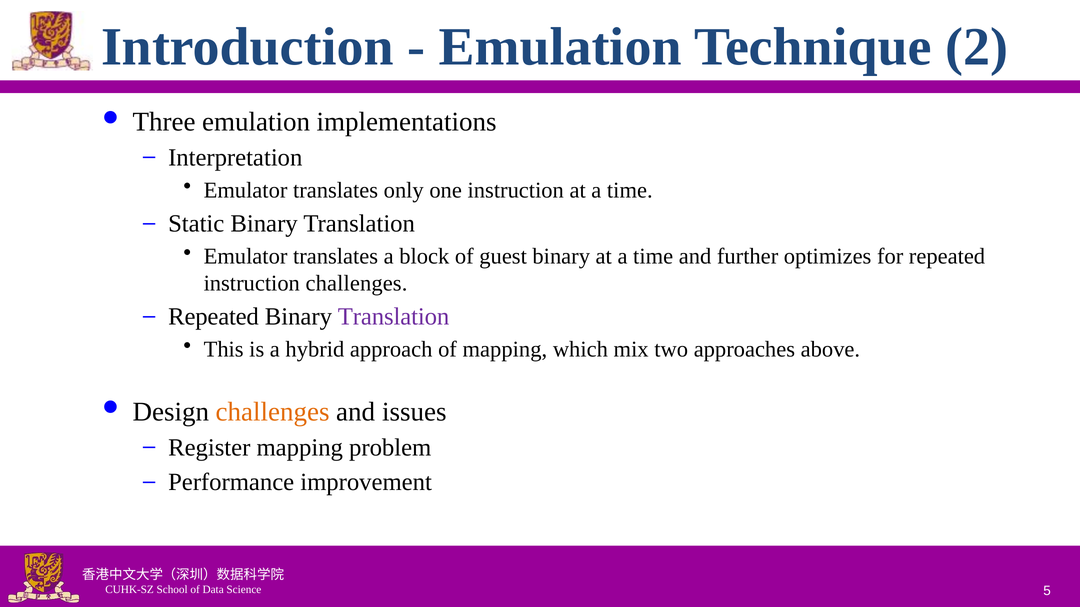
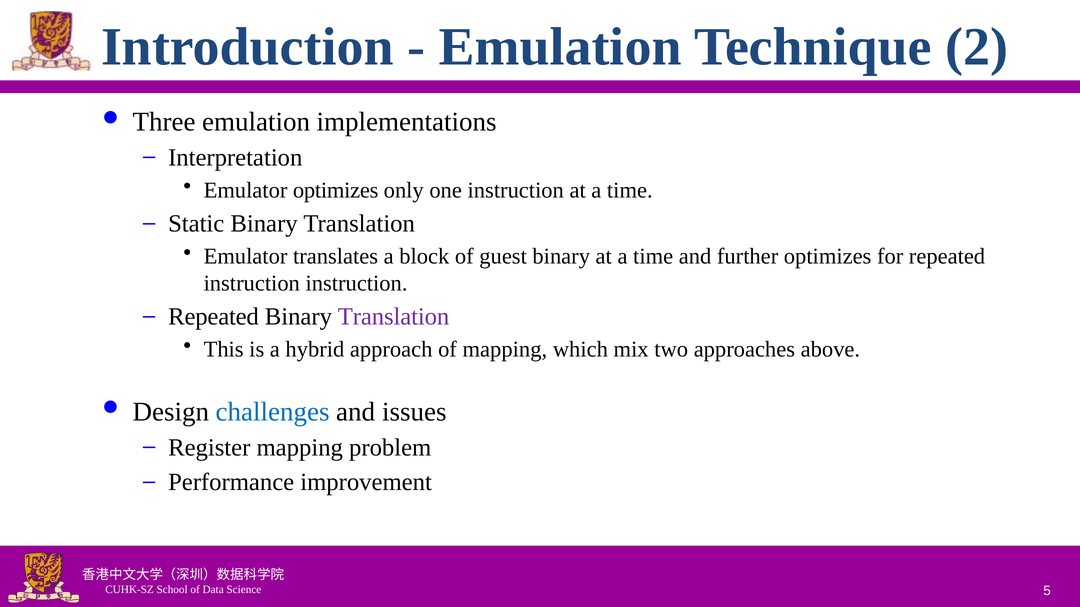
translates: translates -> optimizes (336, 190)
instruction challenges: challenges -> instruction (357, 283)
challenges colour: orange -> blue (273, 412)
